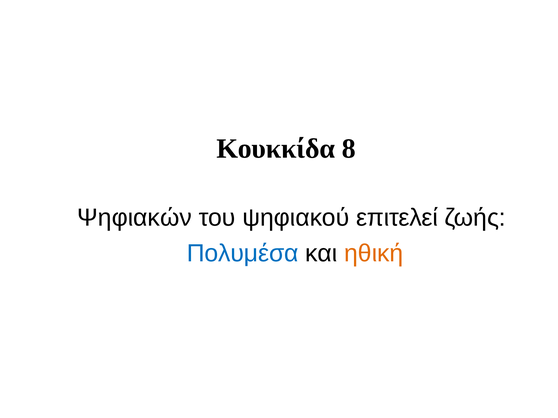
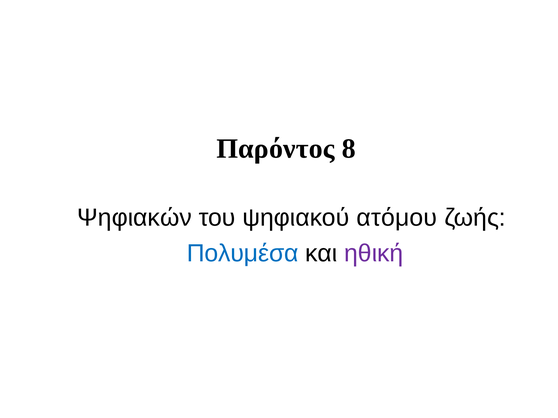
Κουκκίδα: Κουκκίδα -> Παρόντος (275, 149)
επιτελεί: επιτελεί -> ατόμου (397, 218)
ηθική colour: orange -> purple (374, 254)
